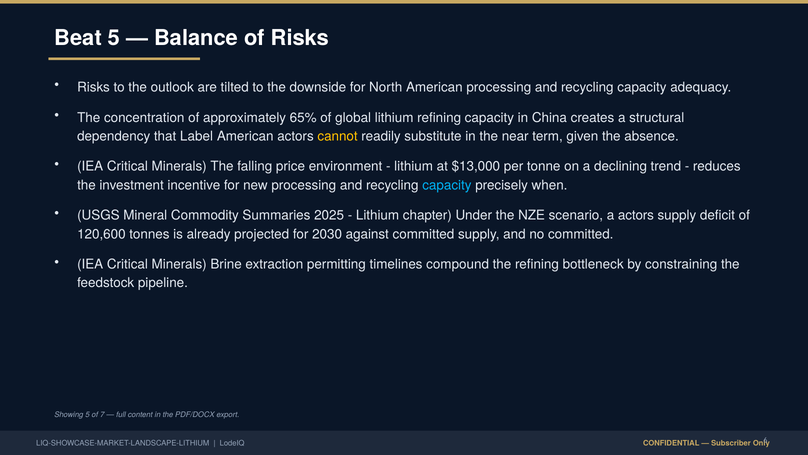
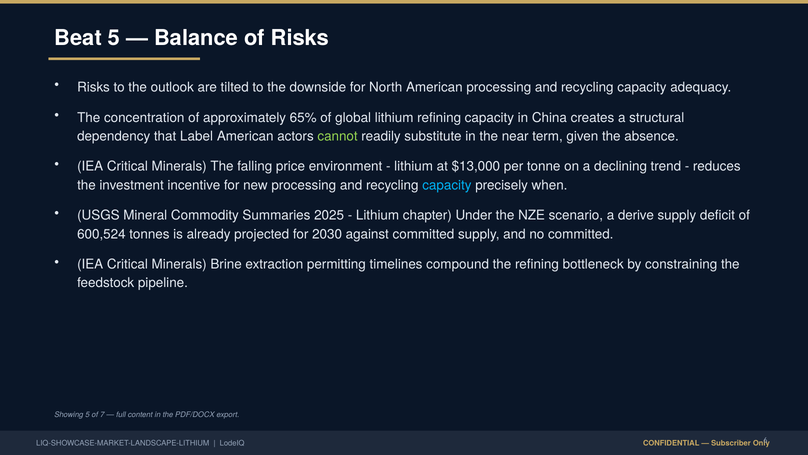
cannot colour: yellow -> light green (338, 136)
a actors: actors -> derive (636, 215)
120,600: 120,600 -> 600,524 (101, 234)
